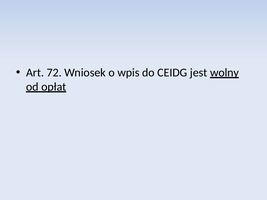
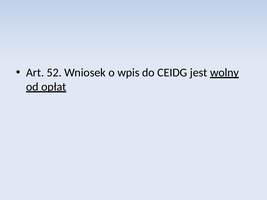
72: 72 -> 52 (54, 73)
